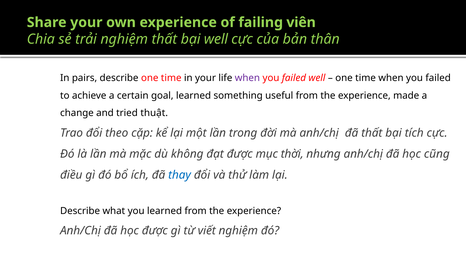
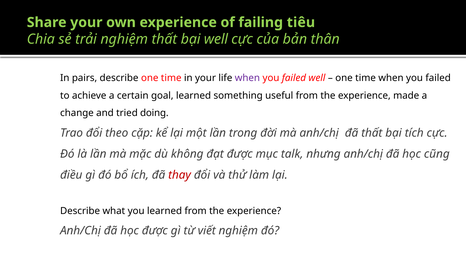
viên: viên -> tiêu (301, 22)
thuật: thuật -> doing (154, 113)
thời: thời -> talk (292, 154)
thay colour: blue -> red (180, 175)
